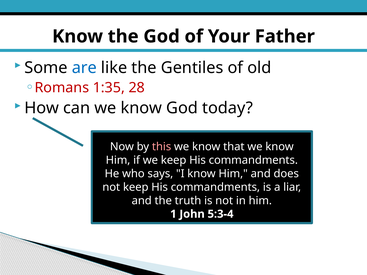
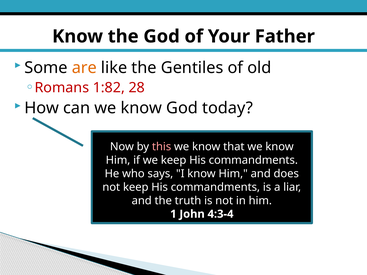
are colour: blue -> orange (84, 68)
1:35: 1:35 -> 1:82 (109, 88)
5:3-4: 5:3-4 -> 4:3-4 (221, 214)
